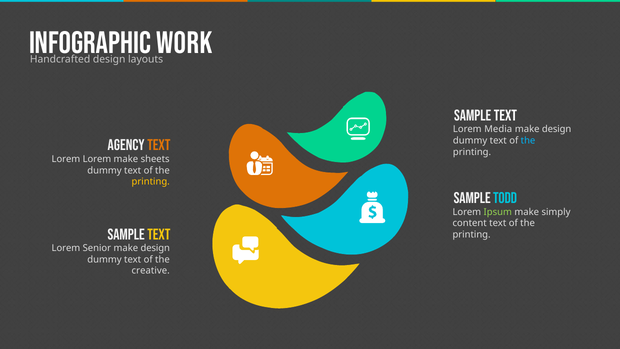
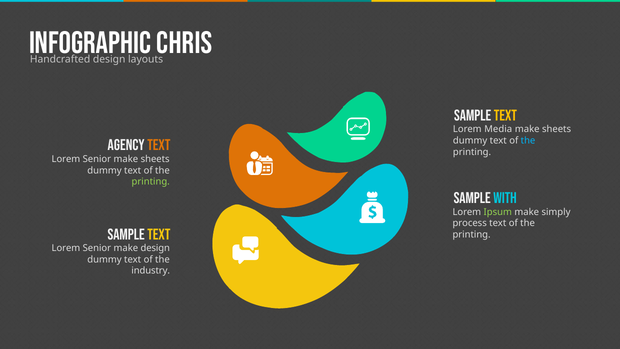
WORK: WORK -> CHRIS (184, 43)
TEXT colour: white -> yellow (505, 115)
design: design -> sheets (557, 129)
Lorem: Lorem -> Senior (97, 159)
printing colour: yellow -> light green (151, 182)
TODD: TODD -> WITH (505, 198)
content: content -> process (470, 223)
creative: creative -> industry (151, 271)
